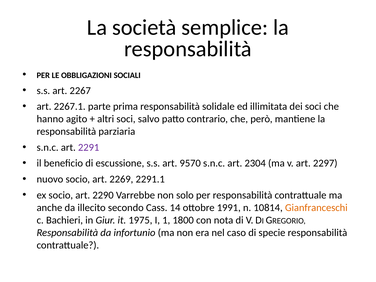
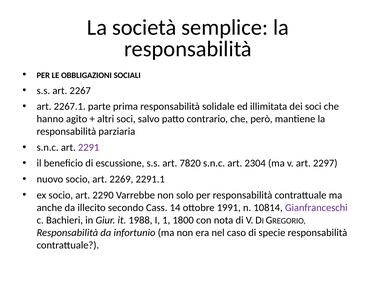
9570: 9570 -> 7820 (190, 163)
Gianfranceschi colour: orange -> purple (316, 208)
1975: 1975 -> 1988 (140, 220)
